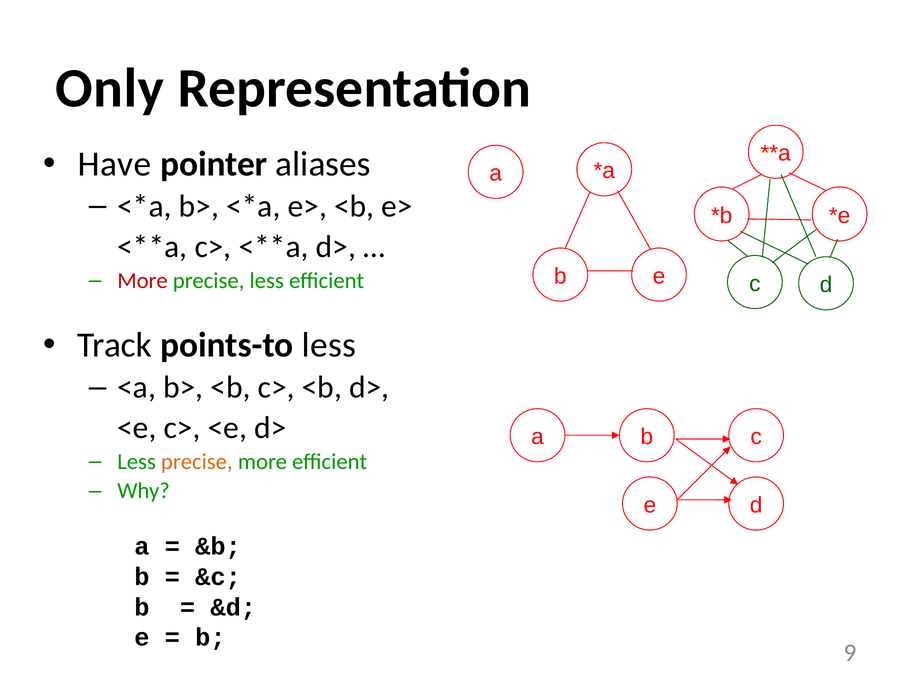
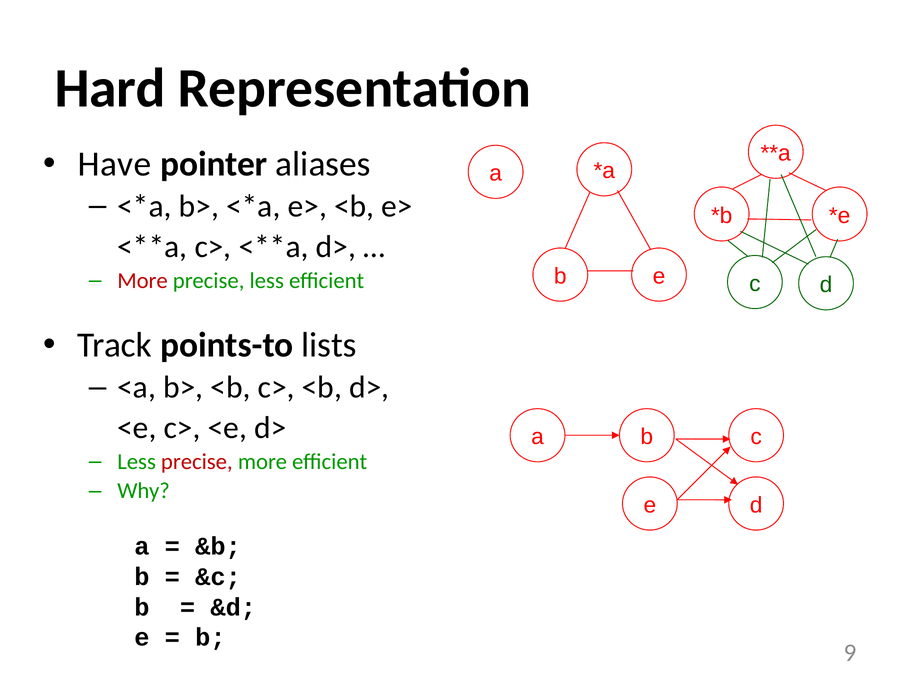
Only: Only -> Hard (110, 88)
points-to less: less -> lists (329, 345)
precise colour: orange -> red (197, 462)
